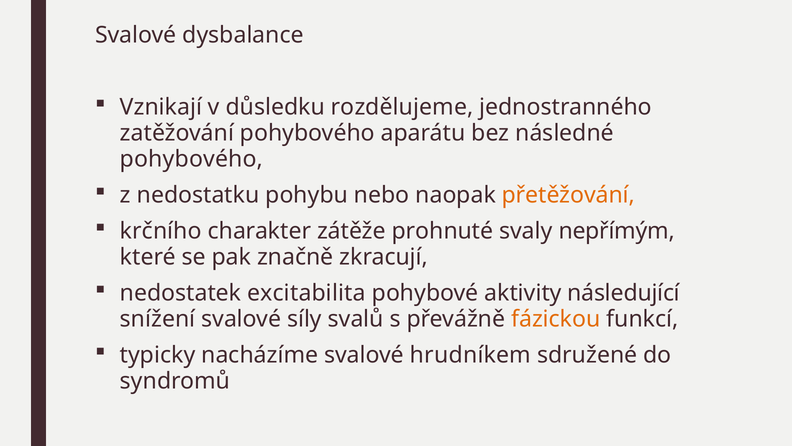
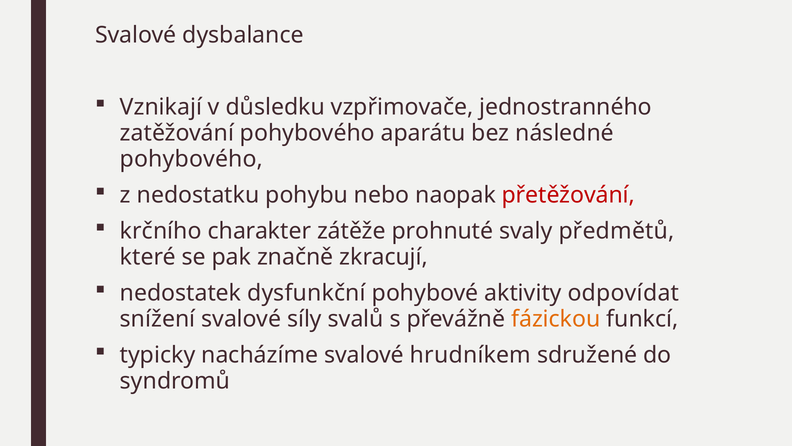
rozdělujeme: rozdělujeme -> vzpřimovače (402, 107)
přetěžování colour: orange -> red (568, 195)
nepřímým: nepřímým -> předmětů (617, 231)
excitabilita: excitabilita -> dysfunkční (306, 293)
následující: následující -> odpovídat (623, 293)
